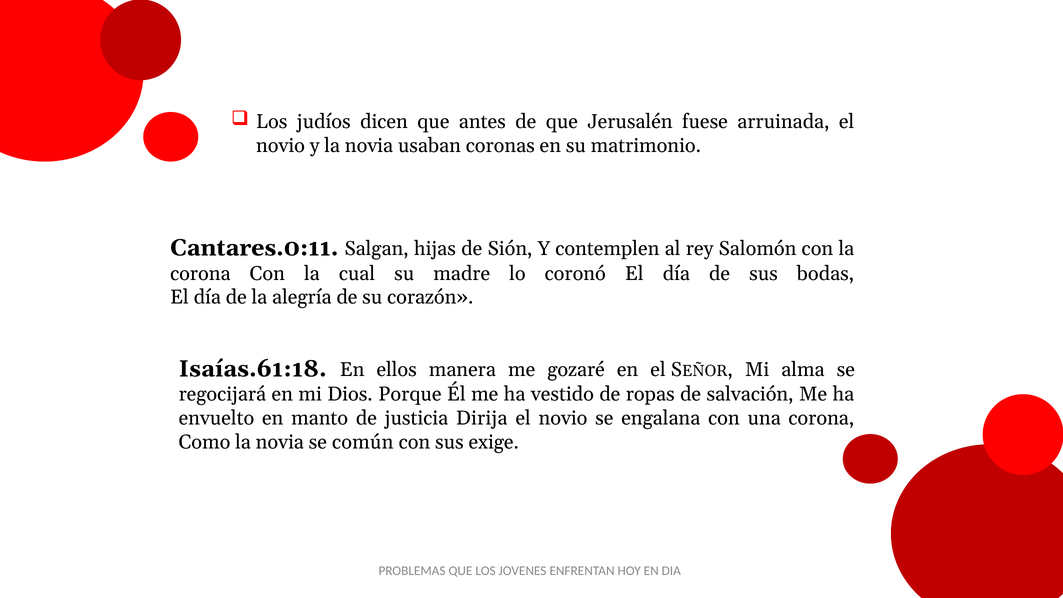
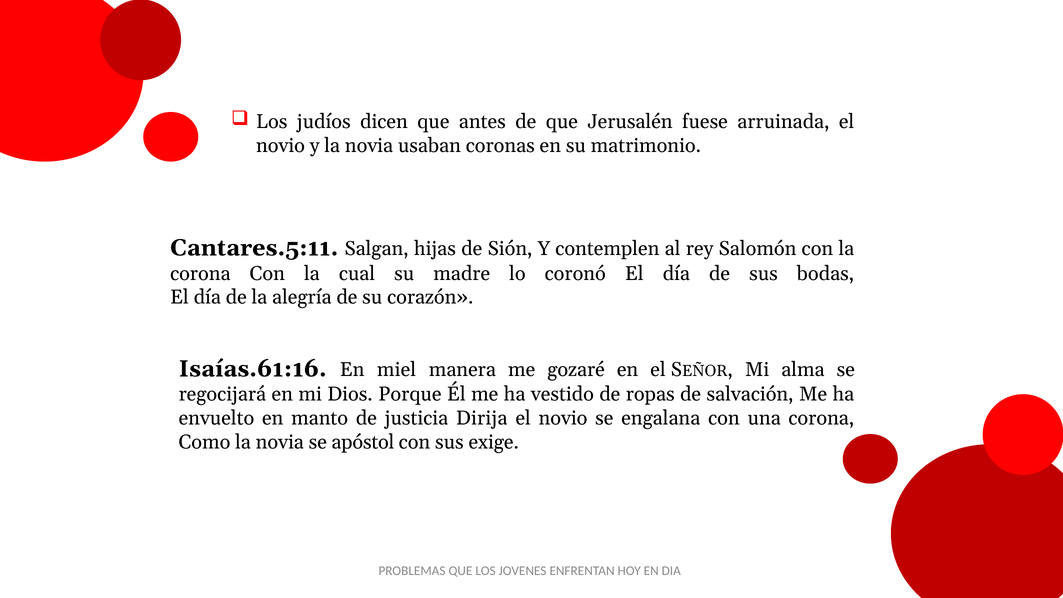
Cantares.0:11: Cantares.0:11 -> Cantares.5:11 (254, 248)
Isaías.61:18: Isaías.61:18 -> Isaías.61:16 (253, 369)
ellos: ellos -> miel (397, 370)
común: común -> apóstol (363, 442)
